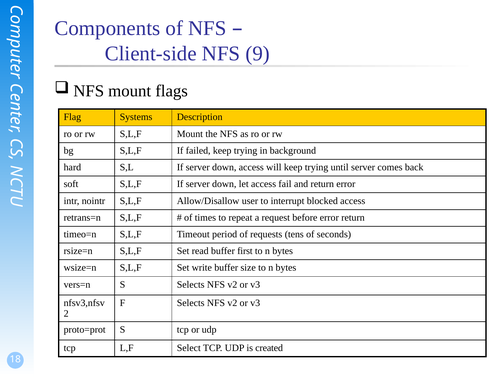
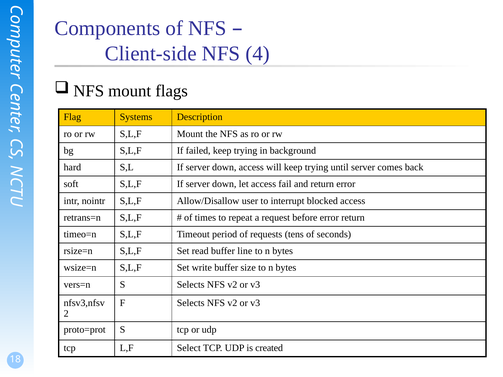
9: 9 -> 4 (258, 54)
first: first -> line (245, 251)
